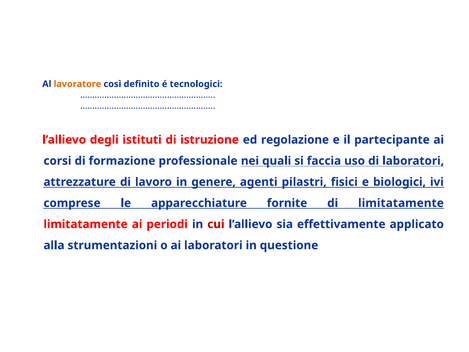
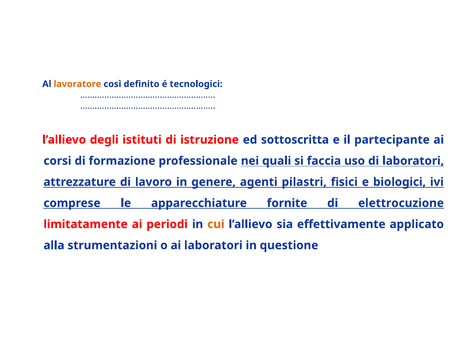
regolazione: regolazione -> sottoscritta (295, 140)
di limitatamente: limitatamente -> elettrocuzione (401, 203)
cui colour: red -> orange (216, 224)
